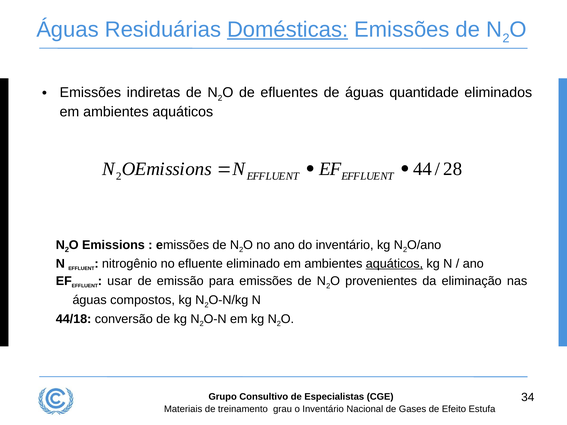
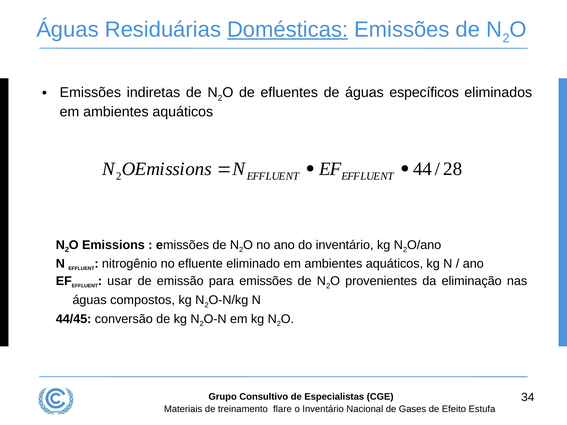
quantidade: quantidade -> específicos (424, 93)
aquáticos underline: present -> none (394, 264)
44/18: 44/18 -> 44/45 (74, 319)
grau: grau -> flare (282, 409)
